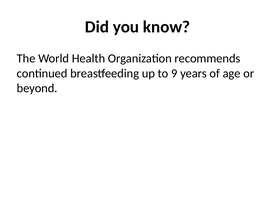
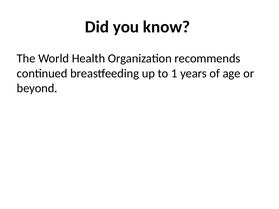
9: 9 -> 1 (174, 73)
